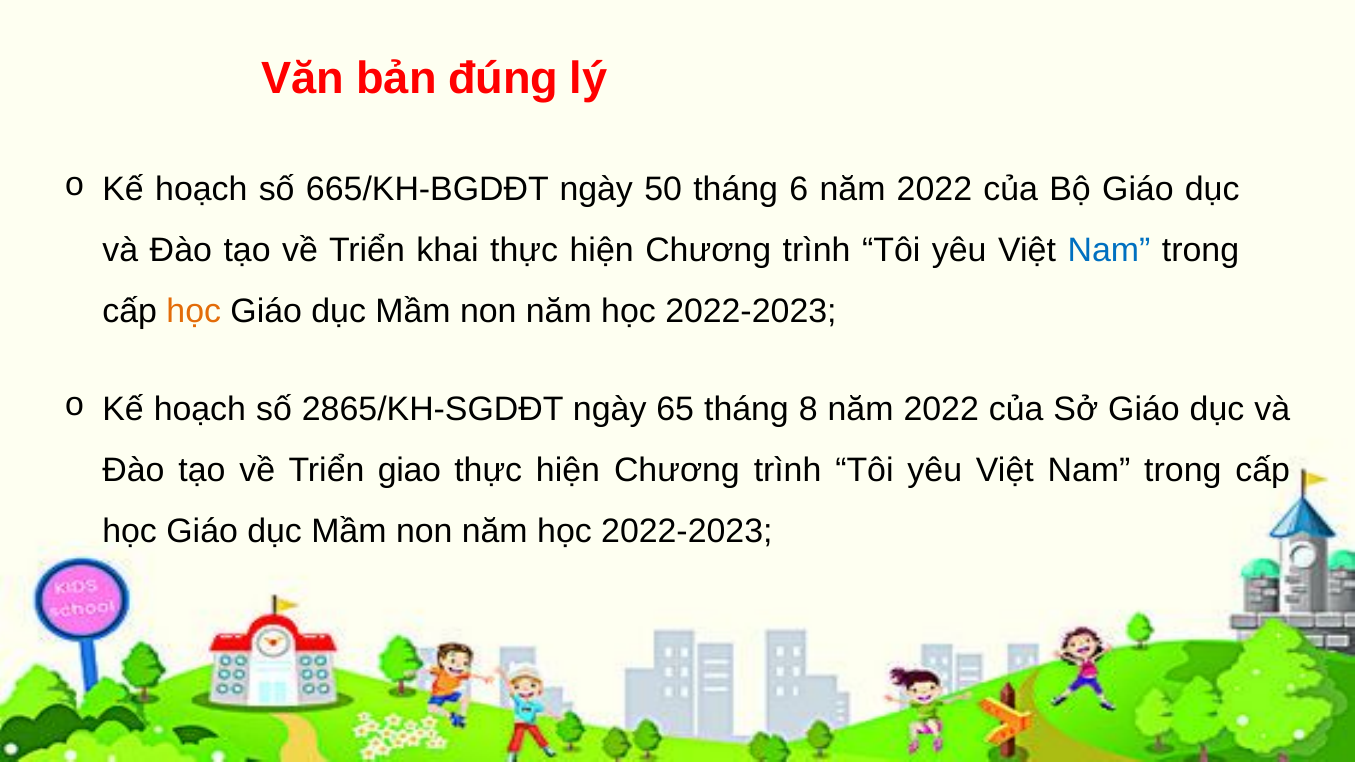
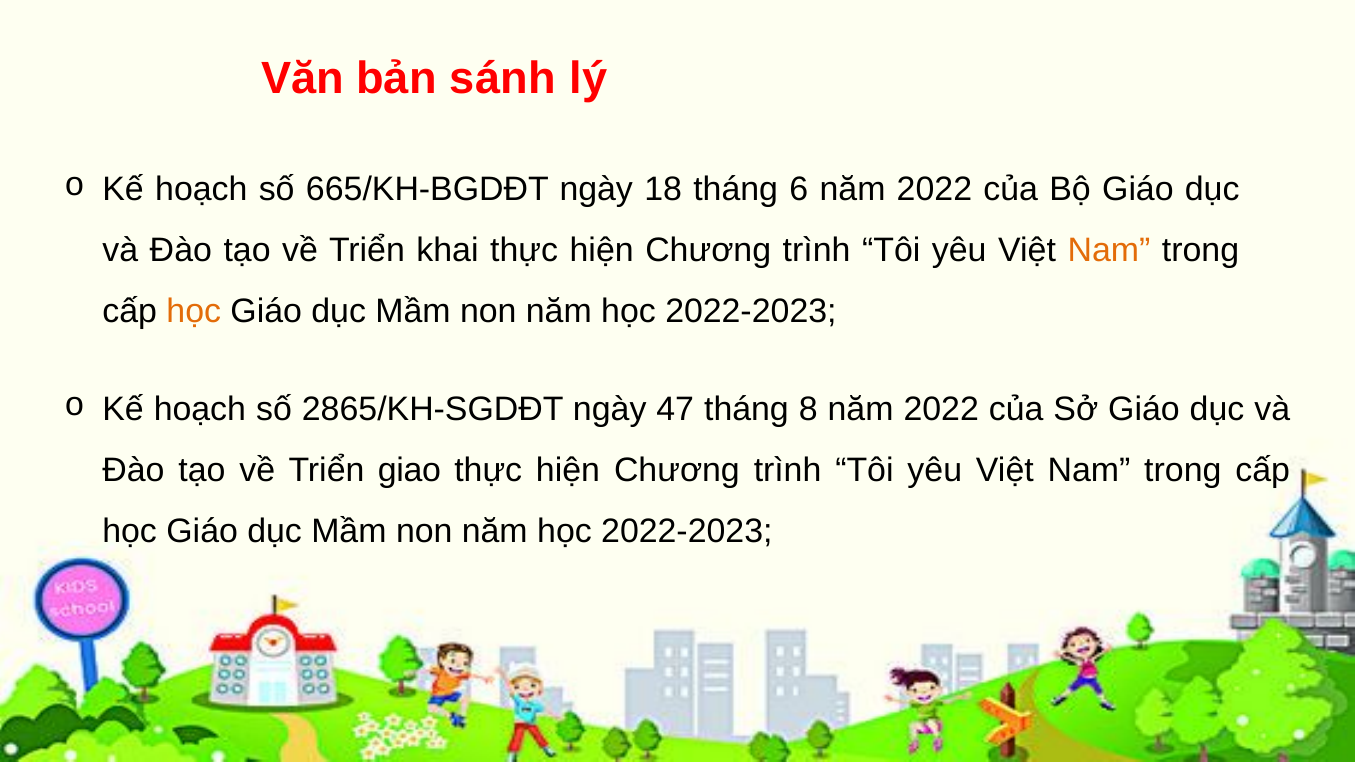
đúng: đúng -> sánh (503, 79)
50: 50 -> 18 (663, 189)
Nam colour: blue -> orange (1109, 250)
65: 65 -> 47 (675, 409)
